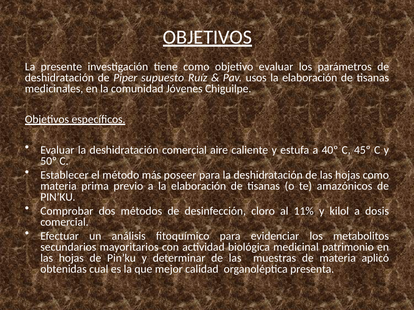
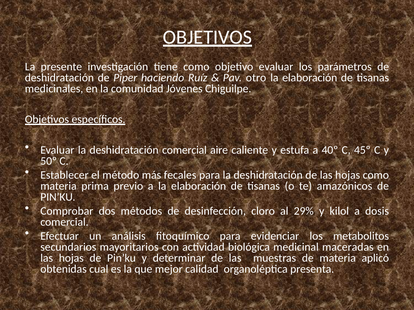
supuesto: supuesto -> haciendo (163, 78)
usos: usos -> otro (256, 78)
poseer: poseer -> fecales (180, 175)
11%: 11% -> 29% (304, 211)
patrimonio: patrimonio -> maceradas (348, 248)
